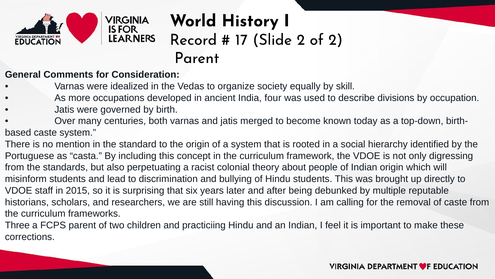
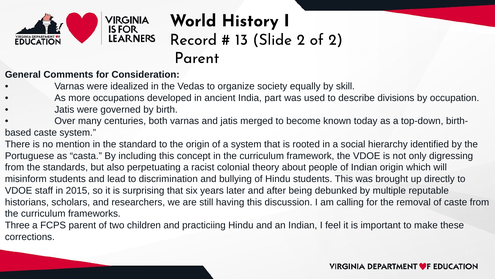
17: 17 -> 13 (241, 40)
four: four -> part (273, 98)
